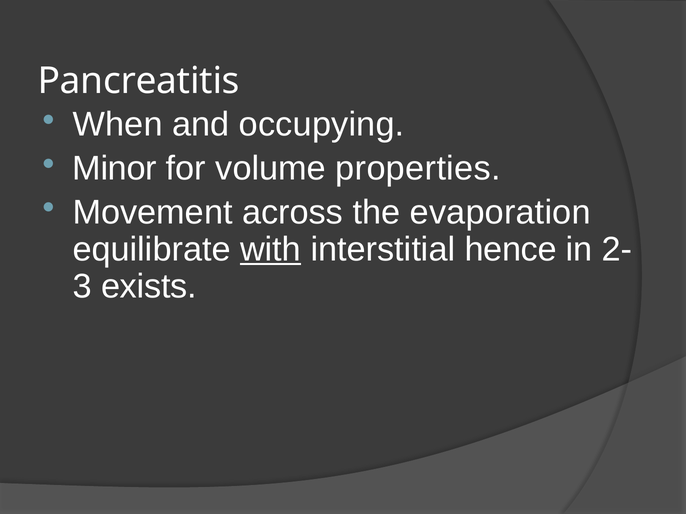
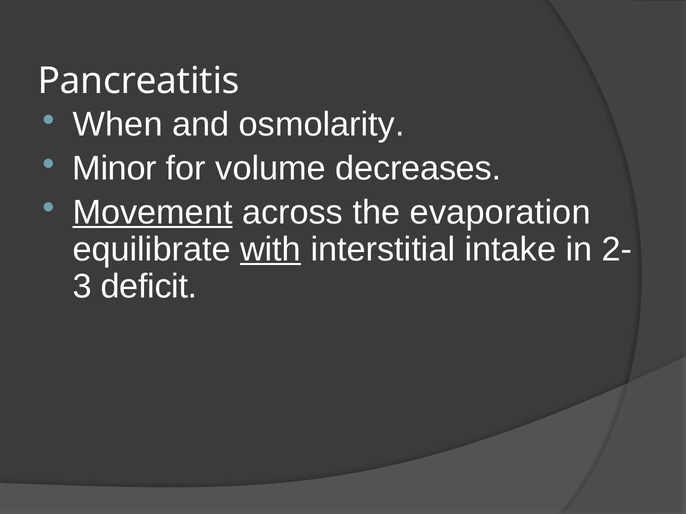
occupying: occupying -> osmolarity (322, 125)
properties: properties -> decreases (418, 168)
Movement underline: none -> present (153, 212)
hence: hence -> intake (510, 249)
exists: exists -> deficit (149, 287)
